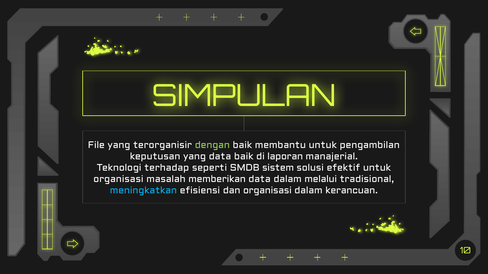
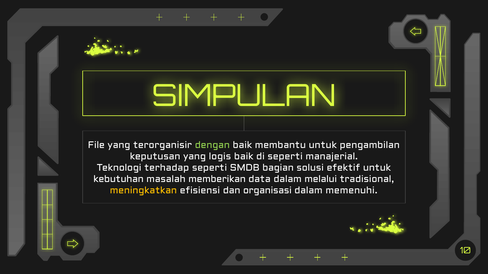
yang data: data -> logis (220, 157)
di laporan: laporan -> seperti (285, 157)
sistem: sistem -> bagian (278, 168)
organisasi: organisasi -> kebutuhan (119, 179)
meningkatkan colour: light blue -> yellow (143, 191)
kerancuan: kerancuan -> memenuhi (352, 191)
